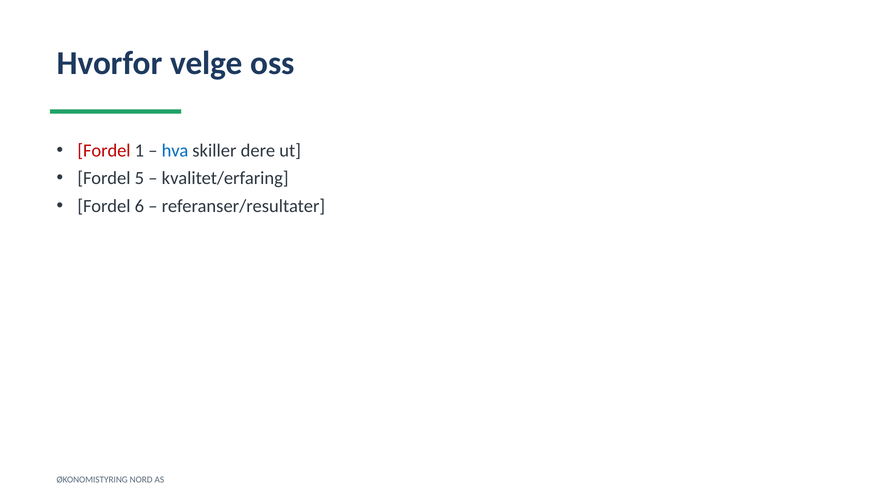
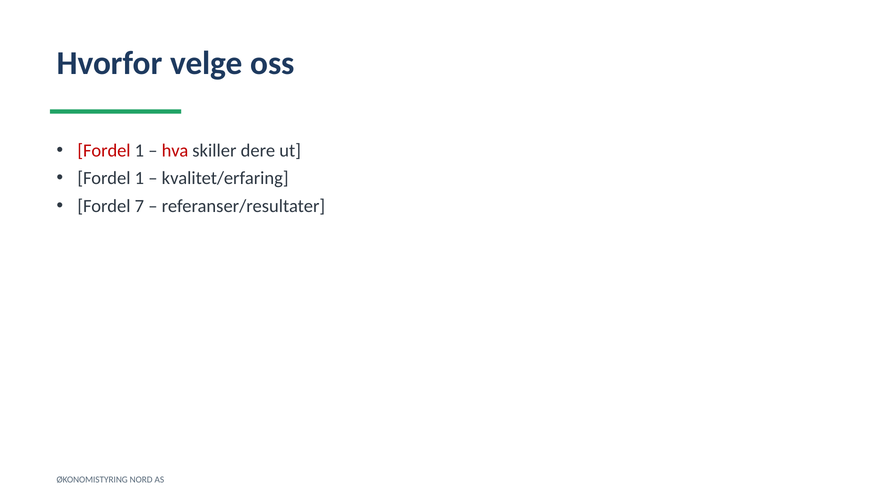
hva colour: blue -> red (175, 151)
5: 5 -> 1 (139, 178)
6: 6 -> 7 (139, 206)
